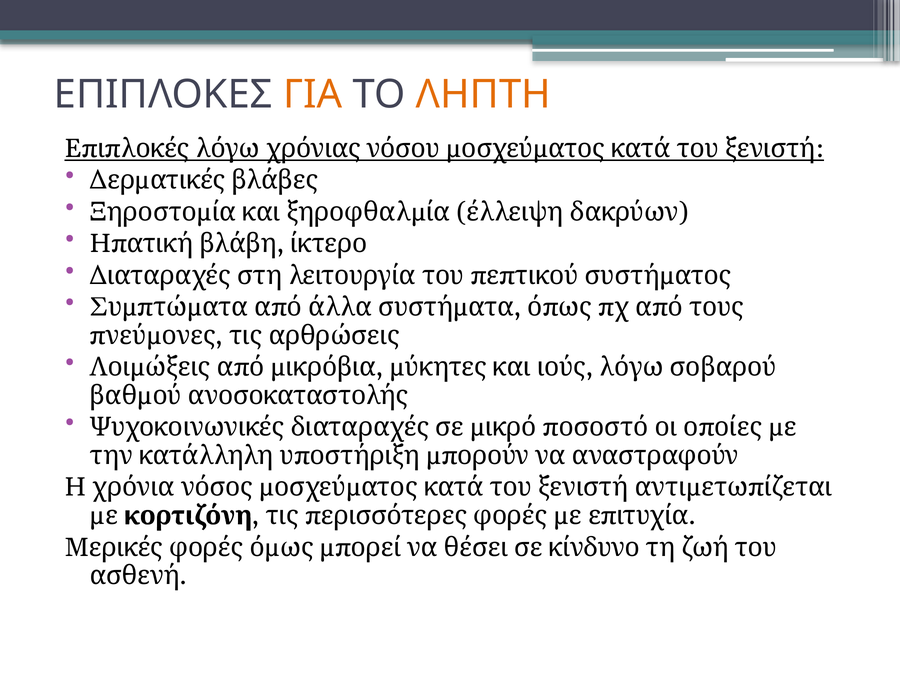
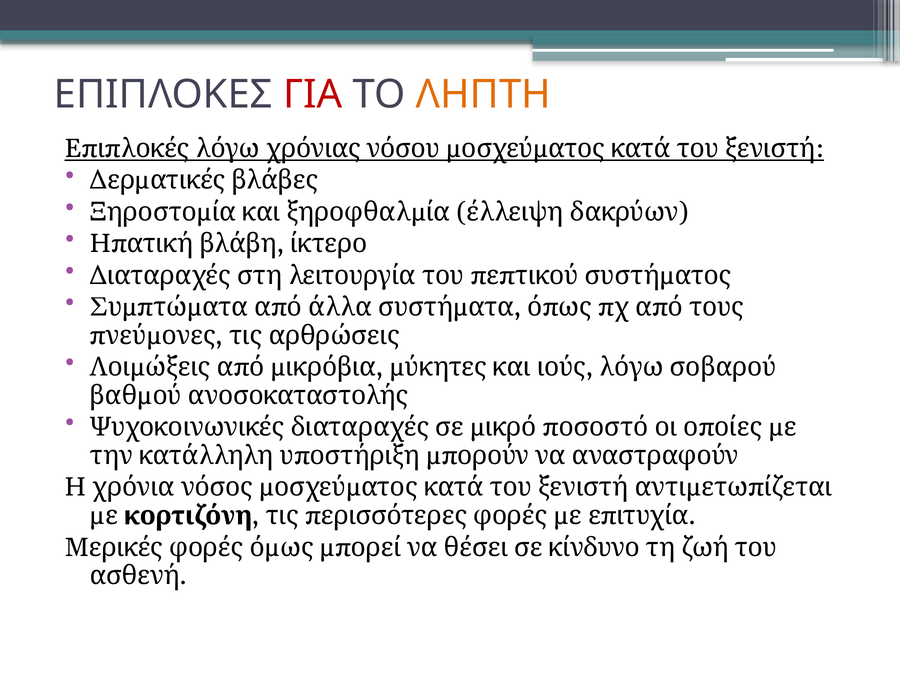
ΓΙΑ colour: orange -> red (313, 95)
